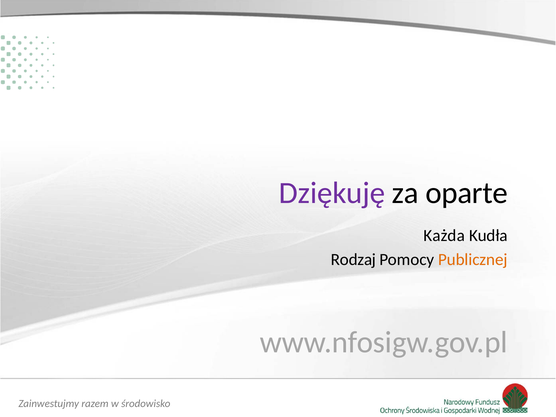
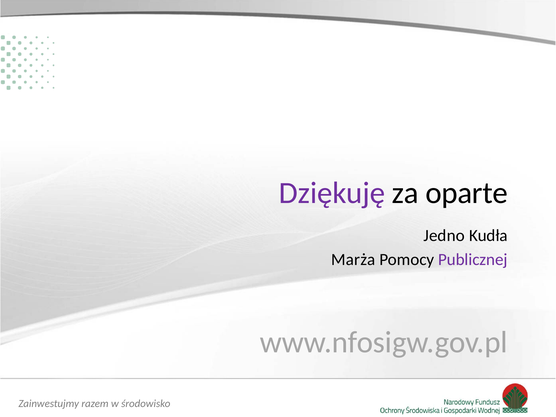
Każda: Każda -> Jedno (444, 236)
Rodzaj: Rodzaj -> Marża (353, 259)
Publicznej colour: orange -> purple (473, 259)
